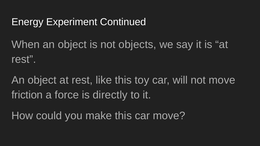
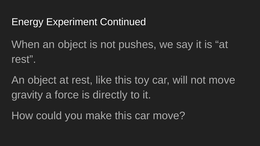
objects: objects -> pushes (137, 45)
friction: friction -> gravity (27, 95)
